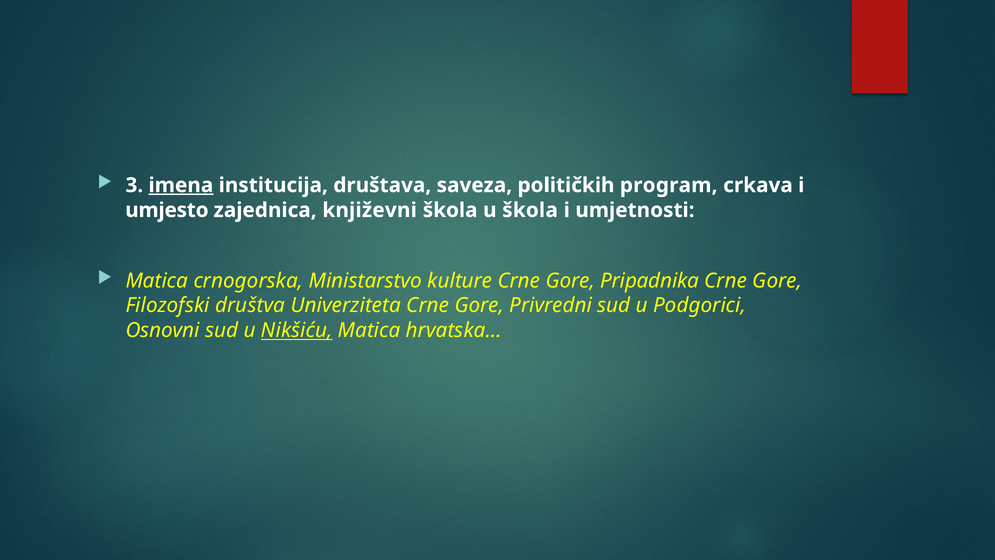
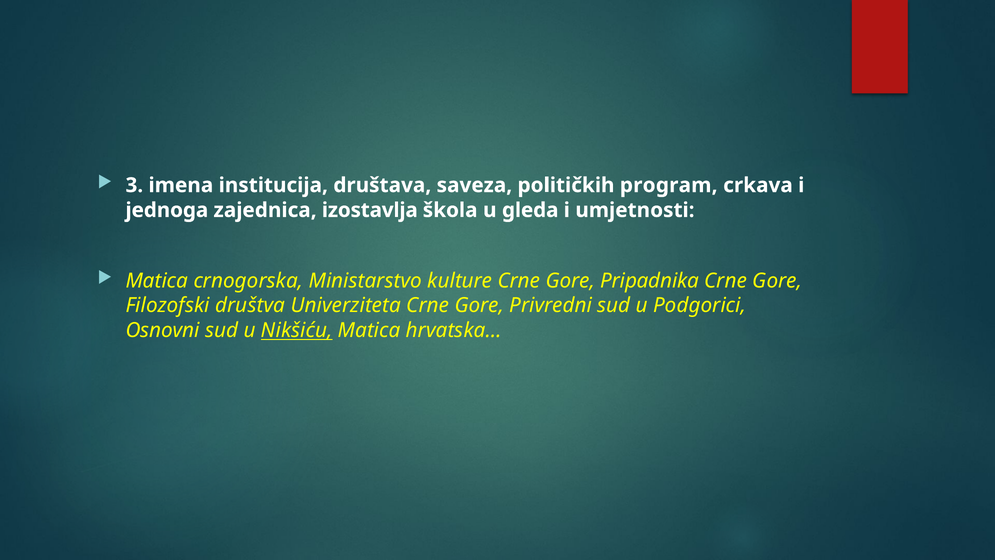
imena underline: present -> none (181, 185)
umjesto: umjesto -> jednoga (167, 210)
književni: književni -> izostavlja (370, 210)
u škola: škola -> gleda (530, 210)
